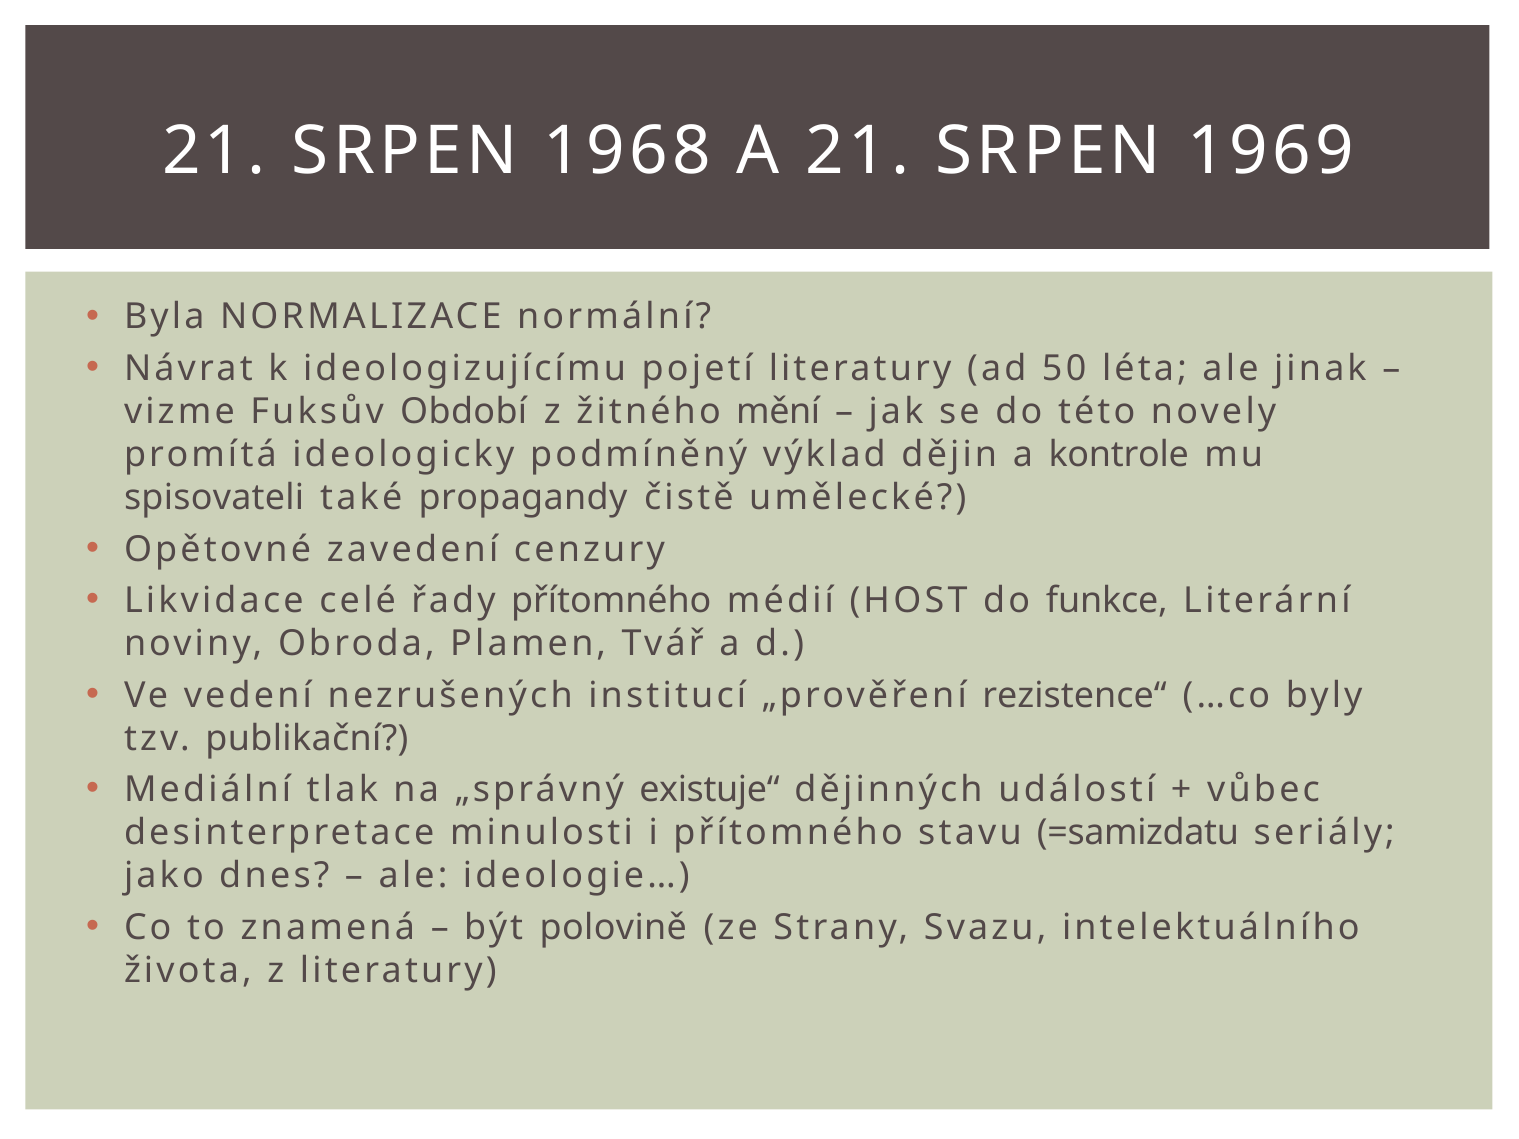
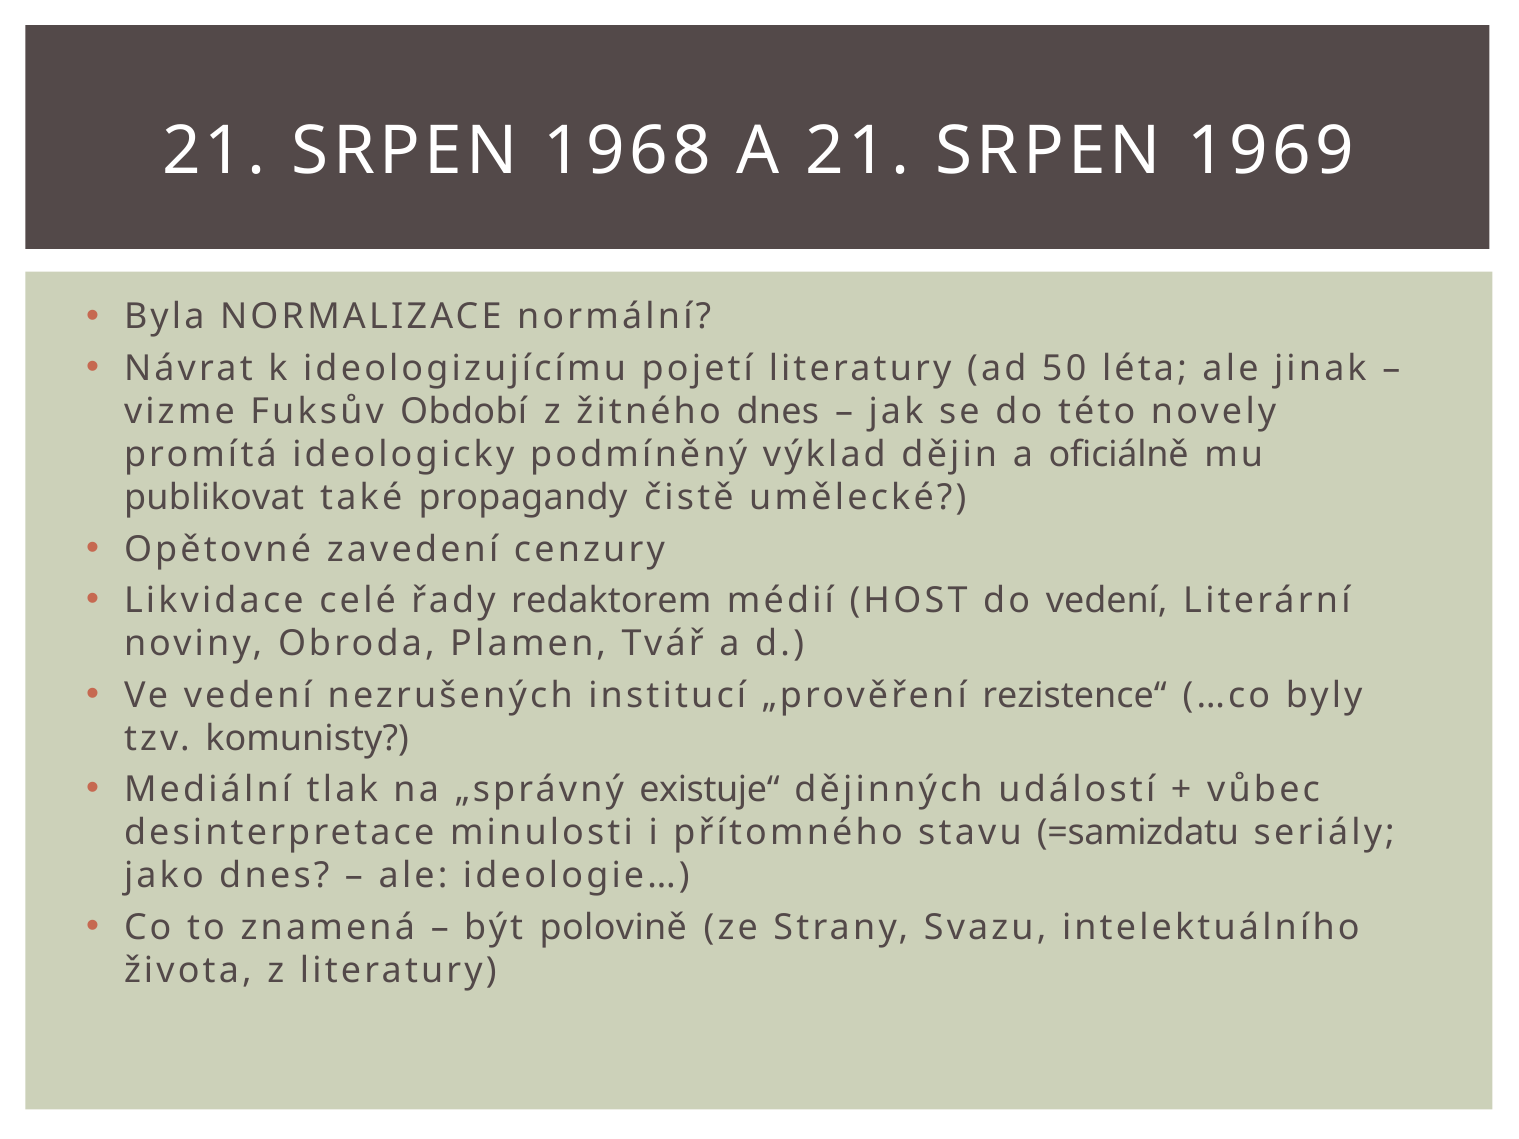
žitného mění: mění -> dnes (778, 412)
kontrole: kontrole -> oficiálně (1119, 455)
spisovateli: spisovateli -> publikovat (214, 498)
řady přítomného: přítomného -> redaktorem (611, 601)
do funkce: funkce -> vedení (1107, 601)
publikační: publikační -> komunisty (307, 738)
